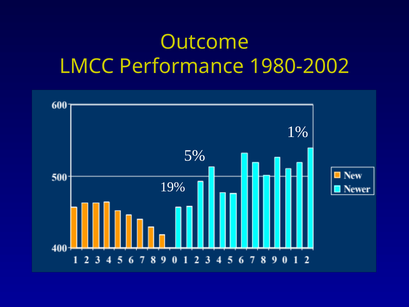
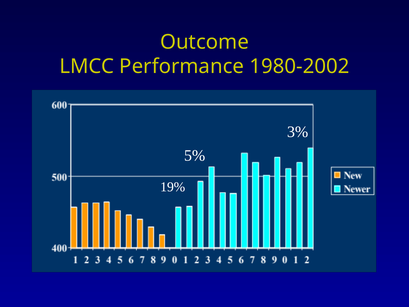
1%: 1% -> 3% (298, 132)
